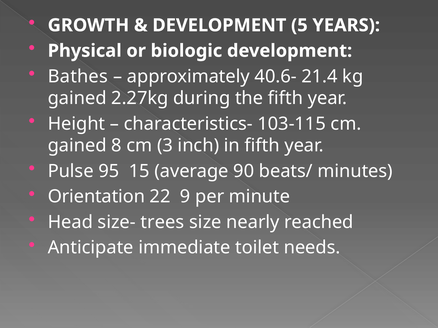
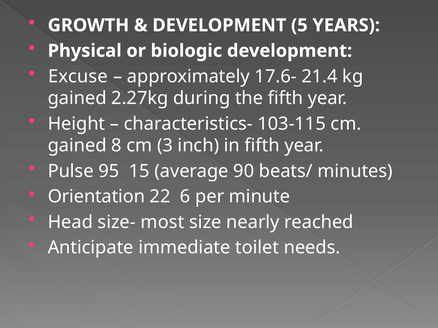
Bathes: Bathes -> Excuse (78, 76)
40.6-: 40.6- -> 17.6- (276, 76)
9: 9 -> 6 (185, 197)
trees: trees -> most (162, 222)
